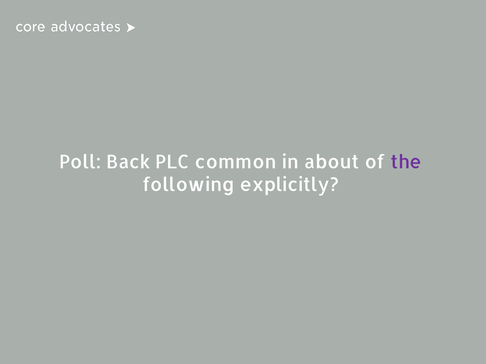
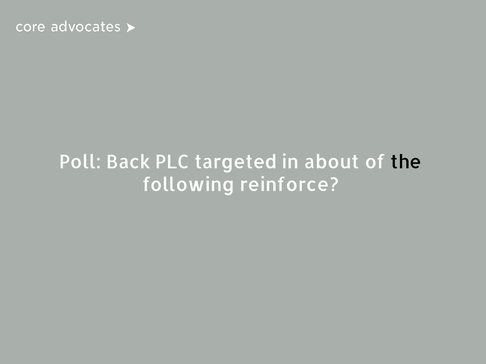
common: common -> targeted (236, 162)
the colour: purple -> black (406, 162)
explicitly: explicitly -> reinforce (289, 185)
